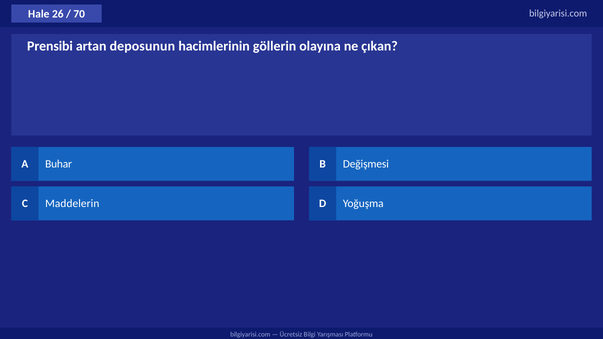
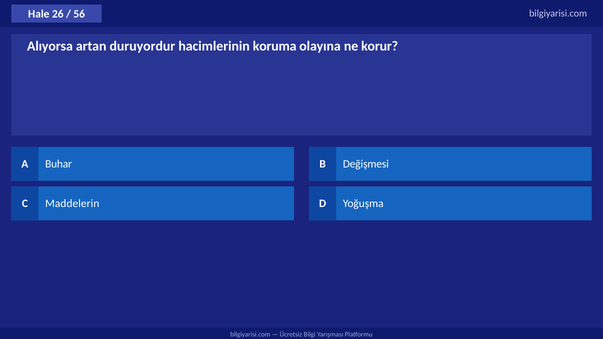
70: 70 -> 56 (79, 14)
Prensibi: Prensibi -> Alıyorsa (50, 46)
deposunun: deposunun -> duruyordur (142, 46)
göllerin: göllerin -> koruma (275, 46)
çıkan: çıkan -> korur (380, 46)
